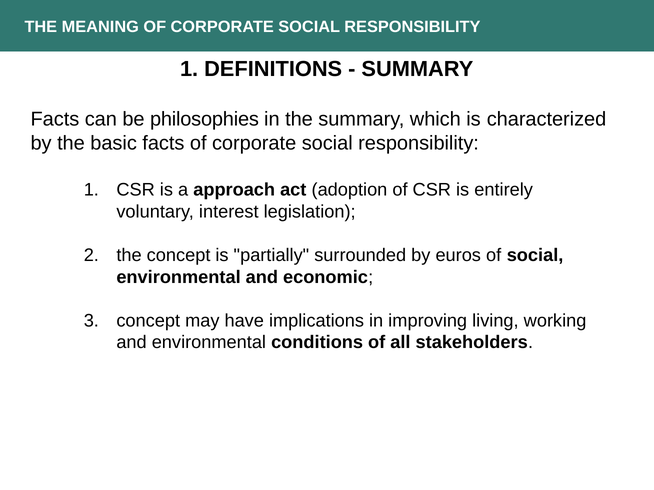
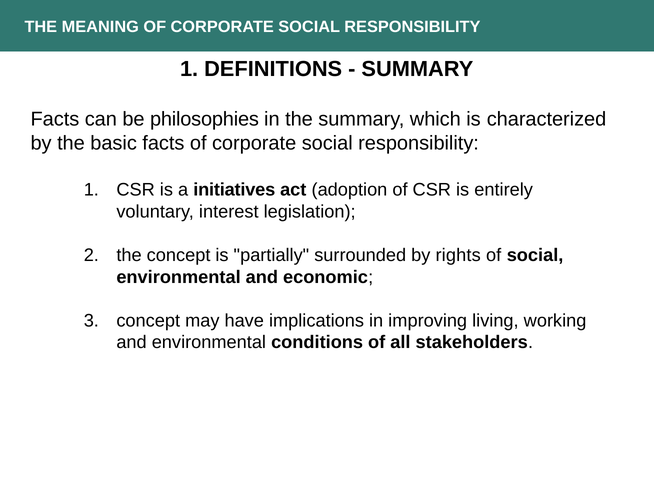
approach: approach -> initiatives (234, 190)
euros: euros -> rights (458, 256)
